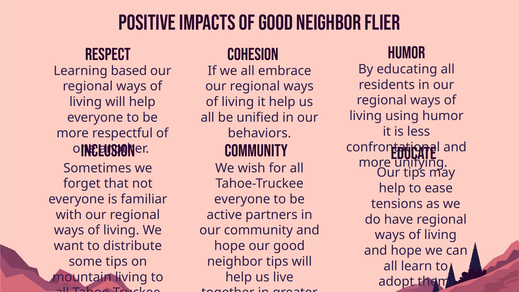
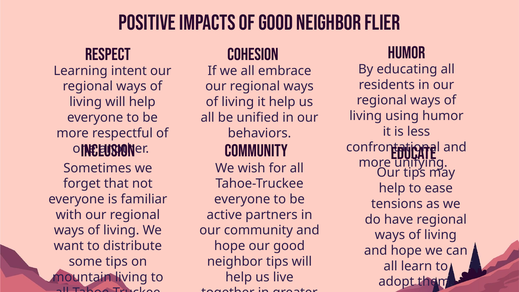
based: based -> intent (129, 71)
